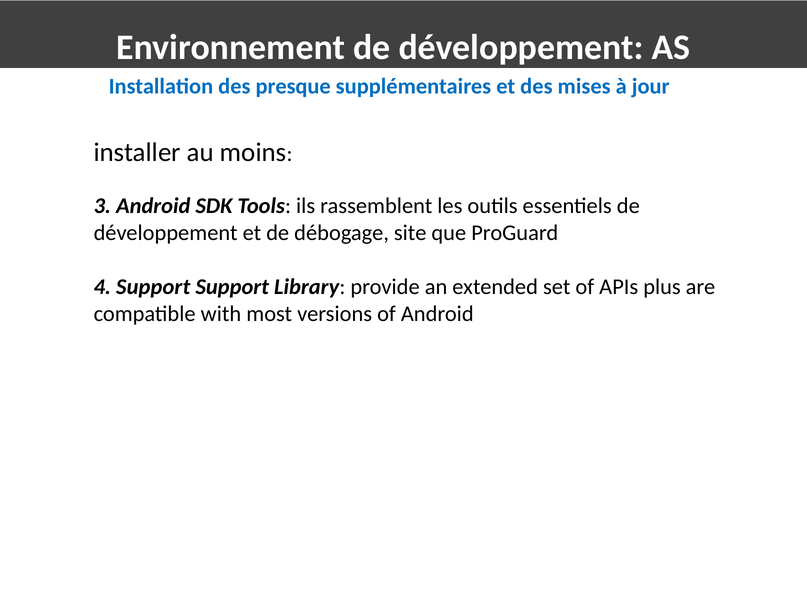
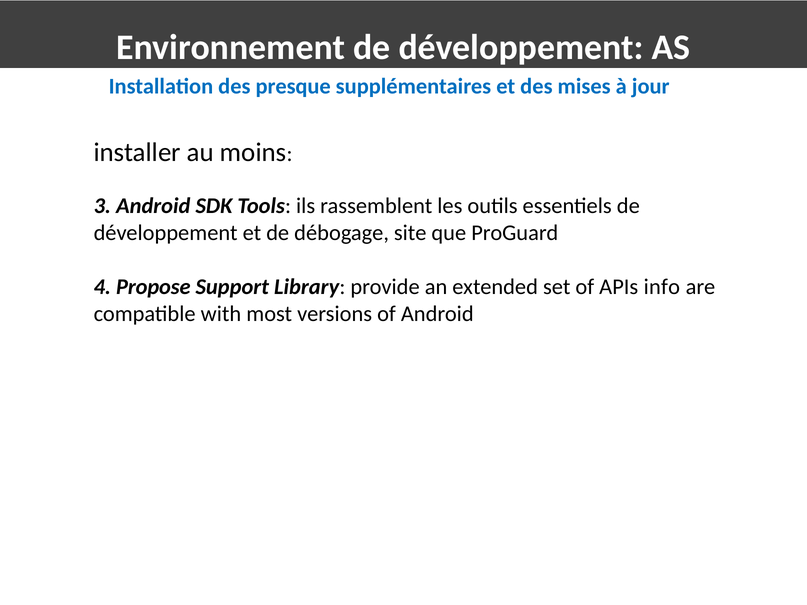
4 Support: Support -> Propose (153, 287)
plus: plus -> info (662, 287)
